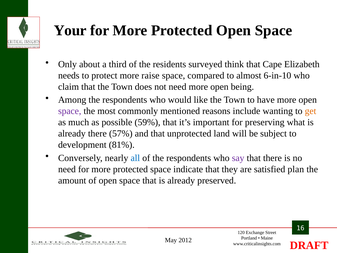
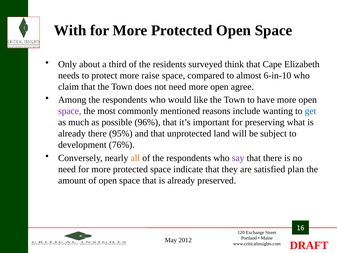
Your: Your -> With (70, 31)
being: being -> agree (242, 87)
get colour: orange -> blue (311, 111)
59%: 59% -> 96% (147, 122)
57%: 57% -> 95% (121, 133)
81%: 81% -> 76% (122, 145)
all colour: blue -> orange (135, 158)
